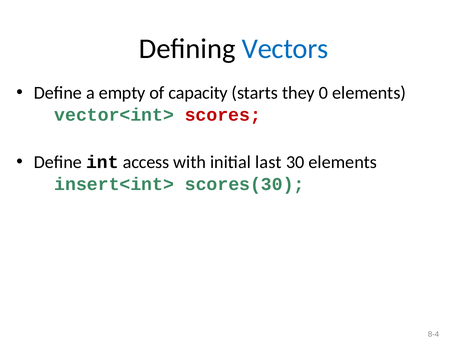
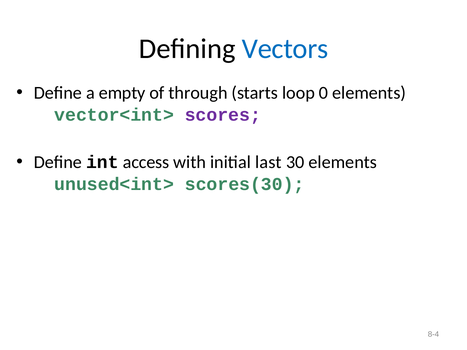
capacity: capacity -> through (198, 93)
they: they -> loop (299, 93)
scores colour: red -> purple (223, 115)
insert<int>: insert<int> -> unused<int> (114, 184)
